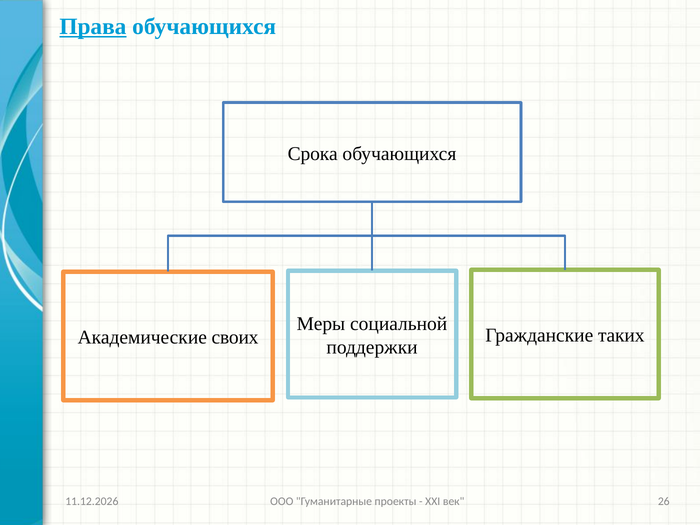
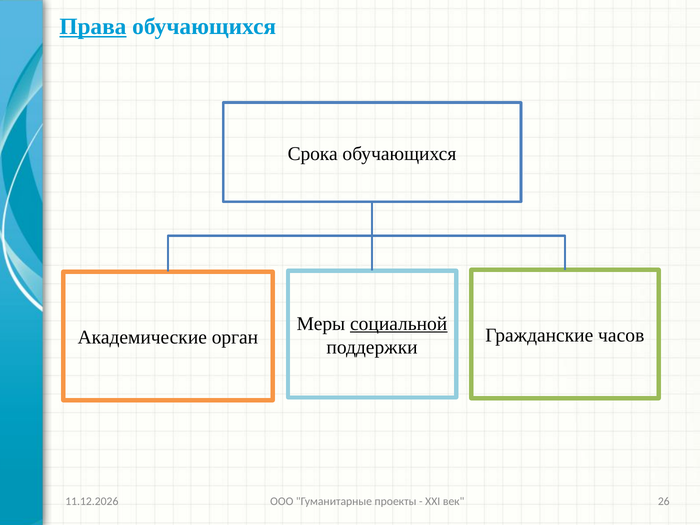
социальной underline: none -> present (399, 324)
своих: своих -> орган (235, 337)
таких: таких -> часов (621, 335)
